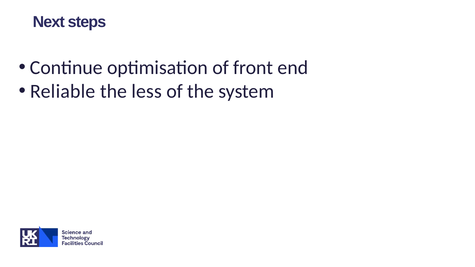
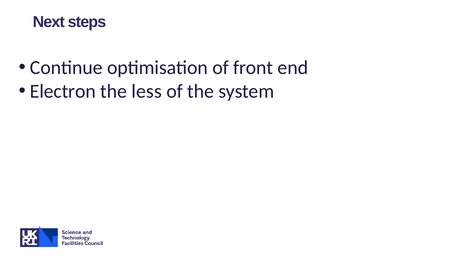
Reliable: Reliable -> Electron (63, 91)
